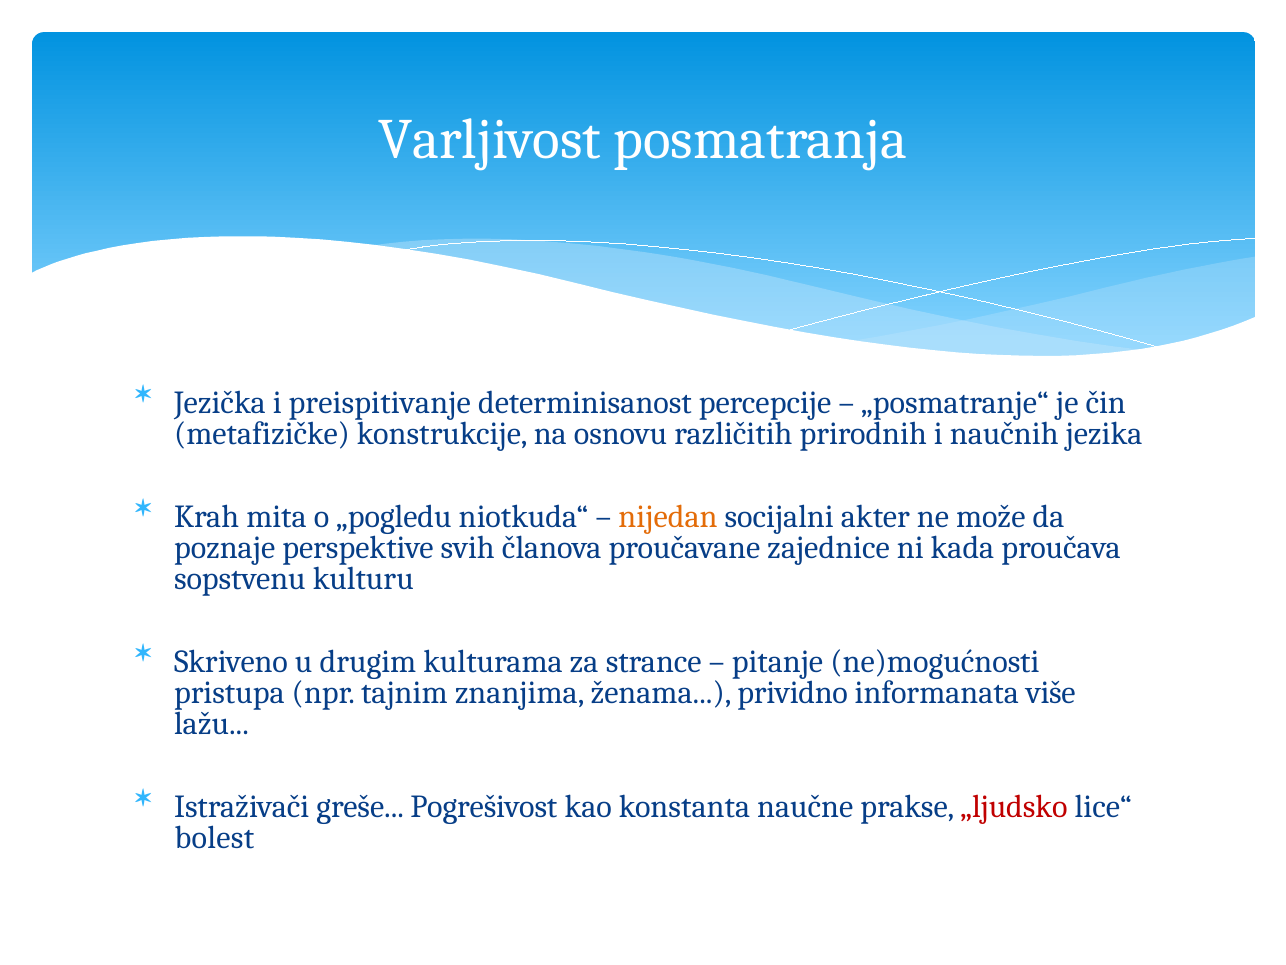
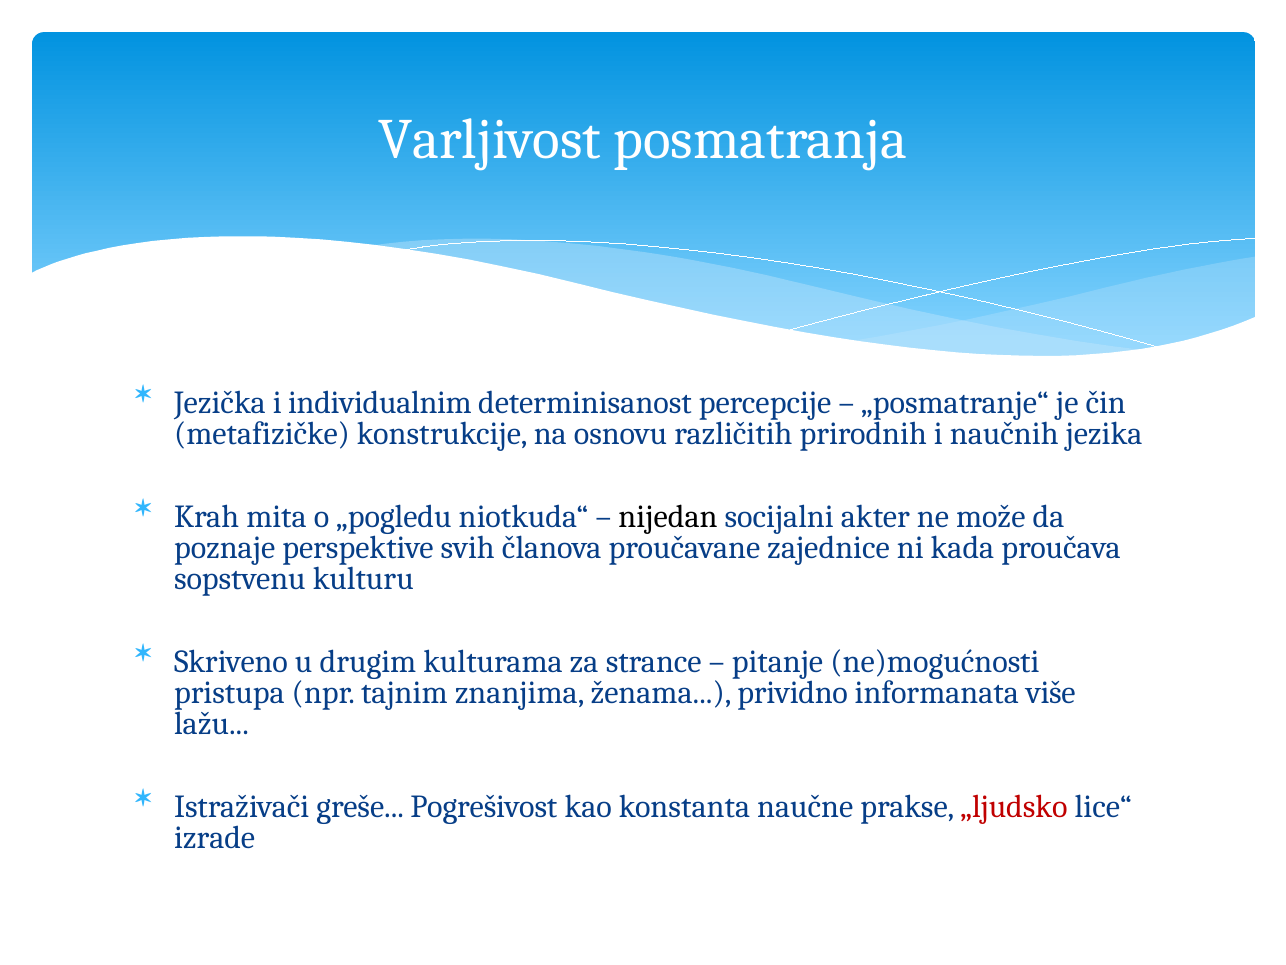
preispitivanje: preispitivanje -> individualnim (380, 403)
nijedan colour: orange -> black (668, 517)
bolest: bolest -> izrade (215, 838)
